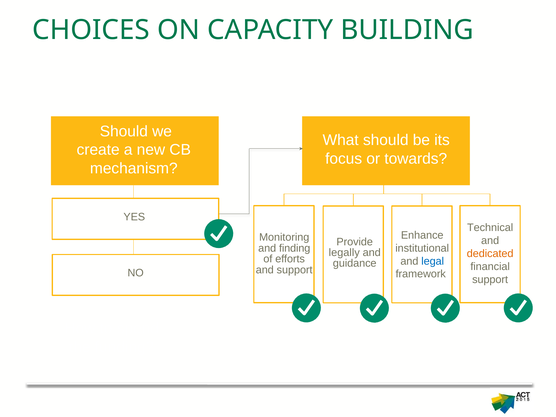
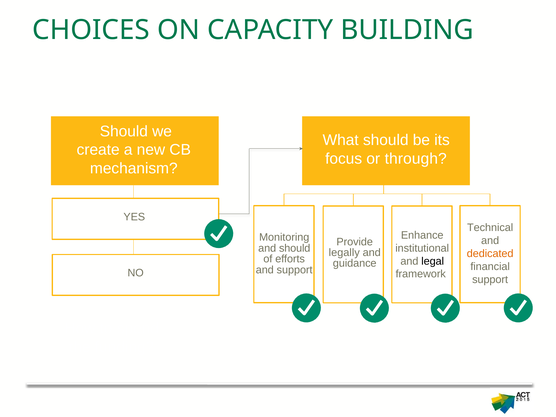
towards: towards -> through (416, 159)
and finding: finding -> should (295, 248)
legal colour: blue -> black (433, 261)
